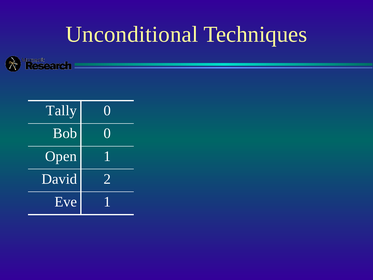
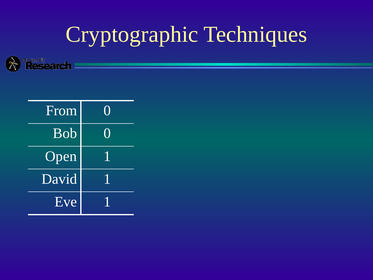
Unconditional: Unconditional -> Cryptographic (132, 34)
Tally: Tally -> From (61, 111)
David 2: 2 -> 1 (107, 179)
